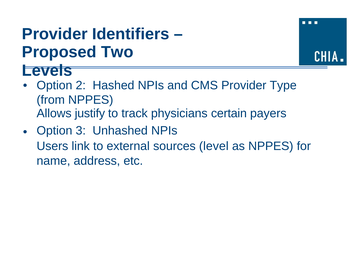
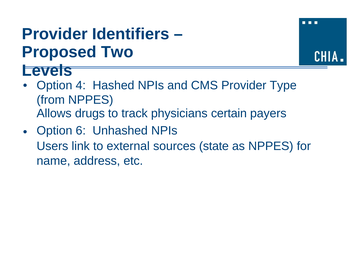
2: 2 -> 4 (81, 85)
justify: justify -> drugs (90, 113)
3: 3 -> 6 (81, 131)
level: level -> state (214, 146)
